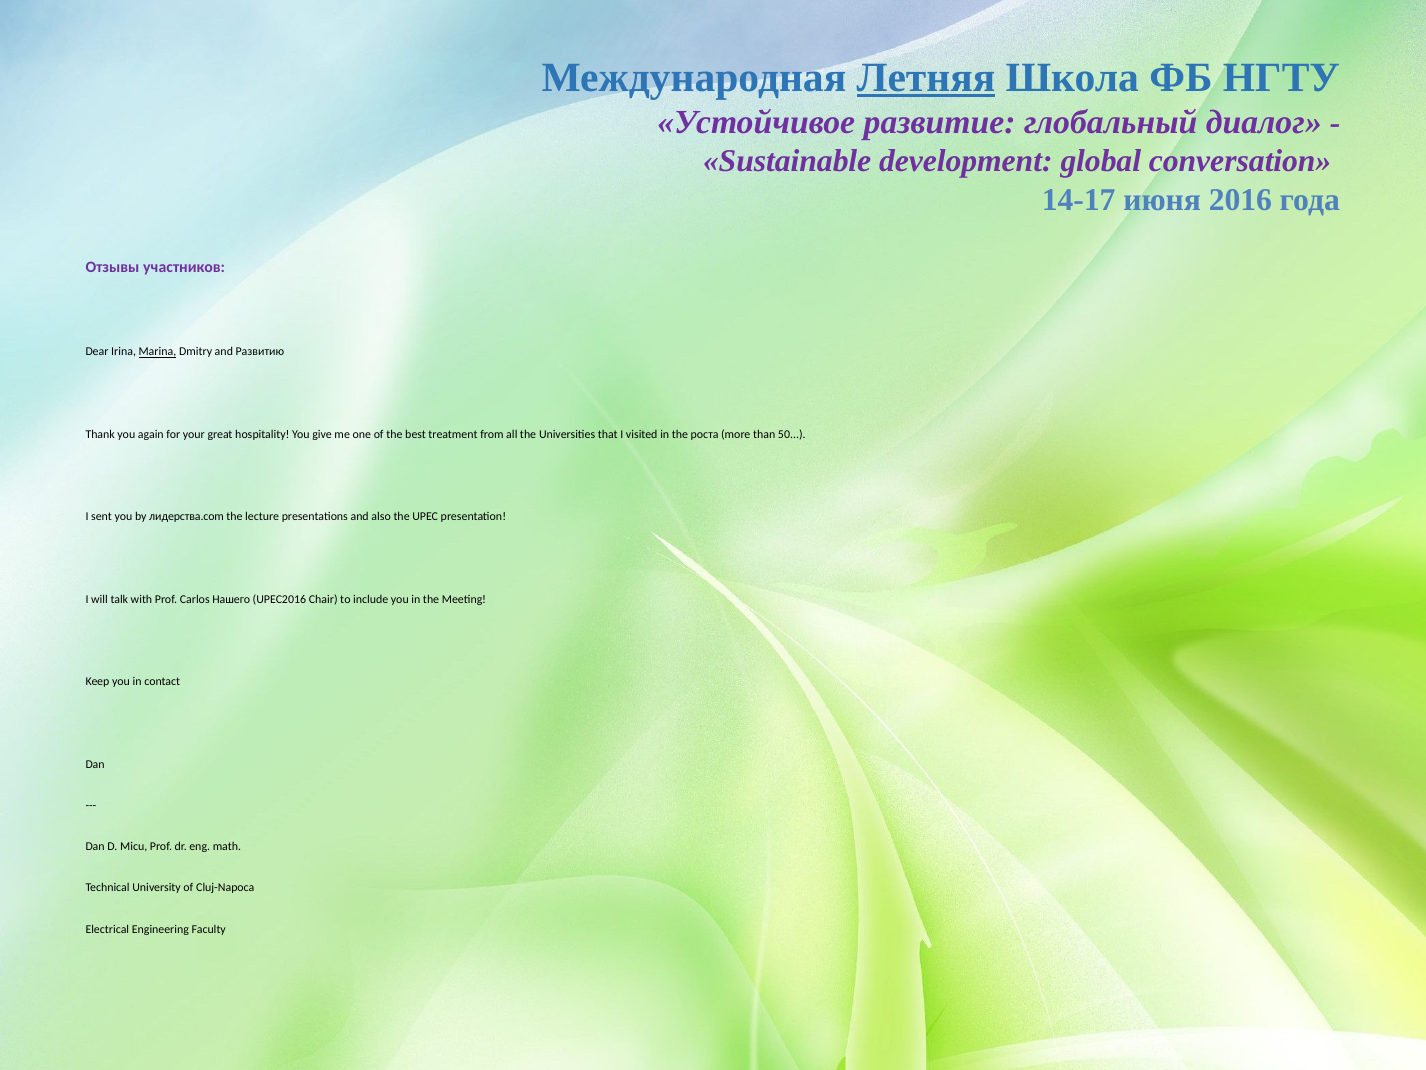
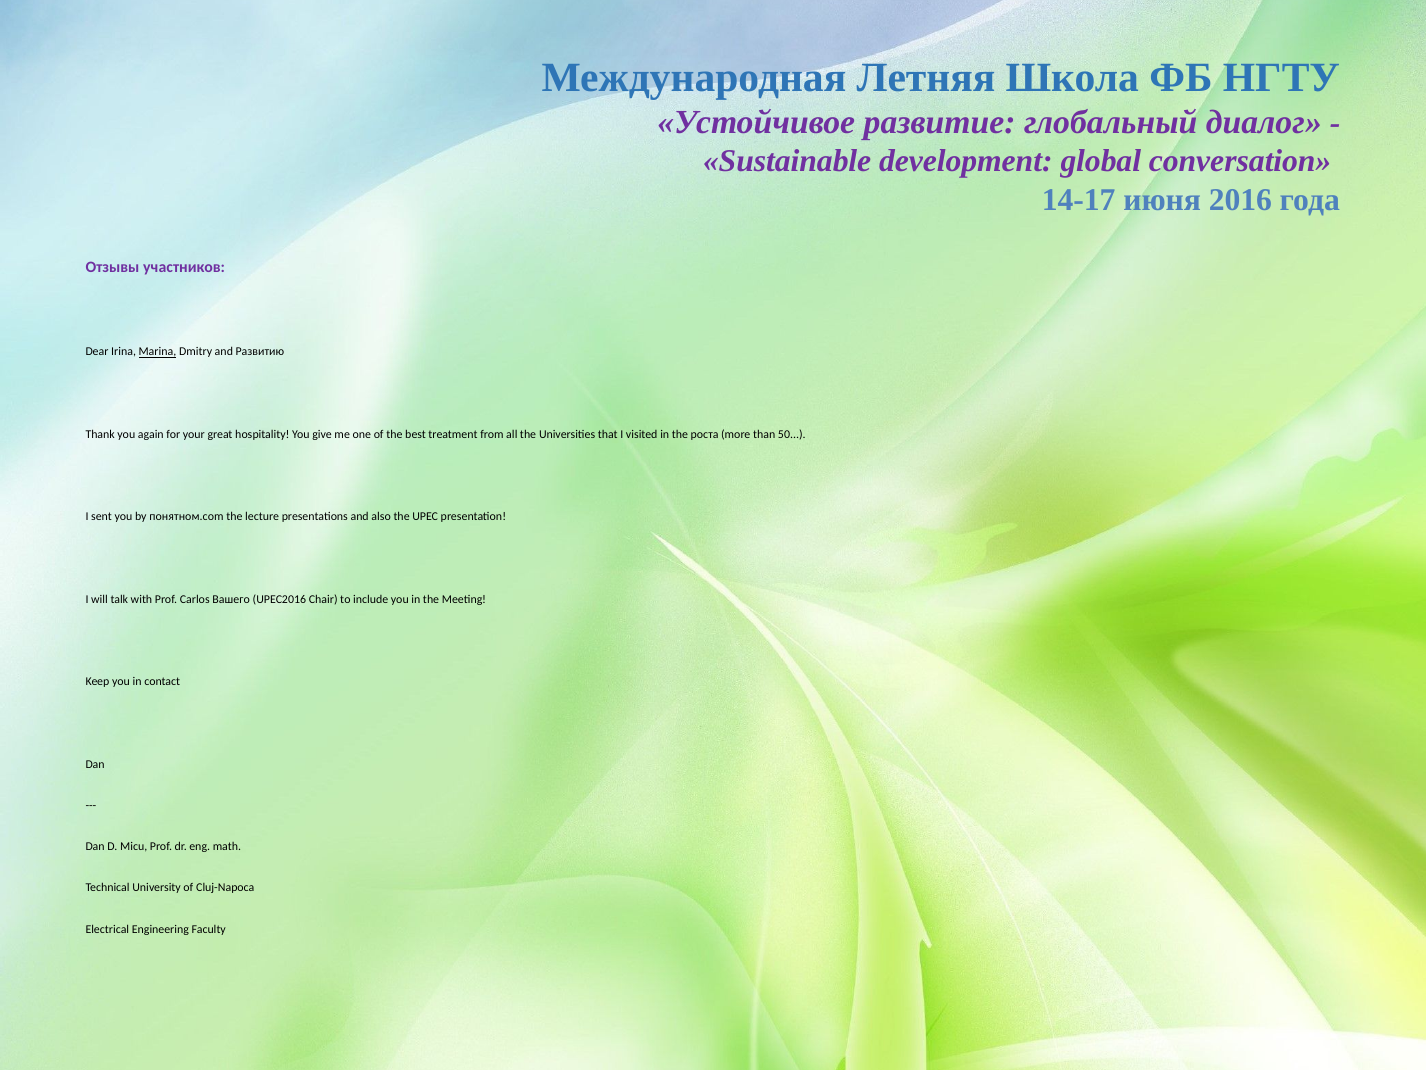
Летняя underline: present -> none (926, 78)
лидерства.com: лидерства.com -> понятном.com (186, 517)
Нашего: Нашего -> Вашего (231, 599)
